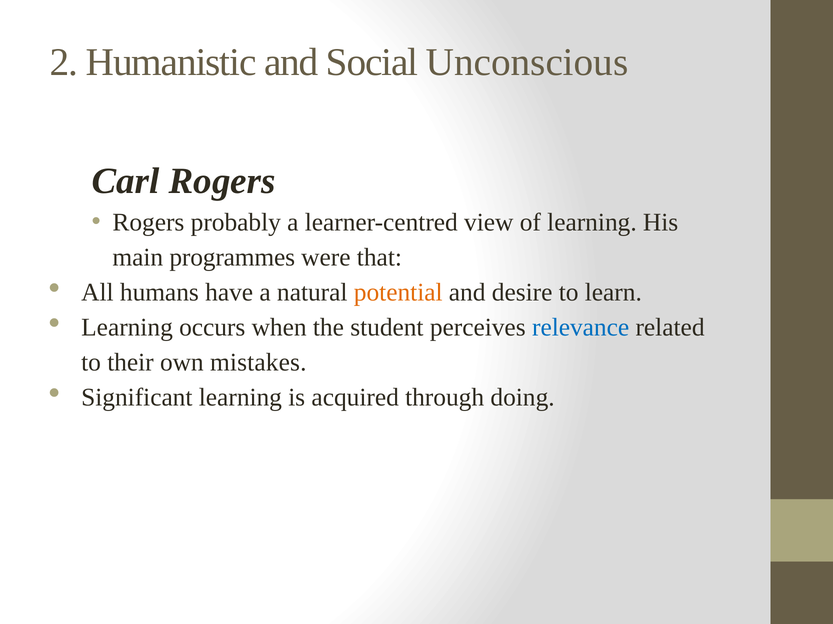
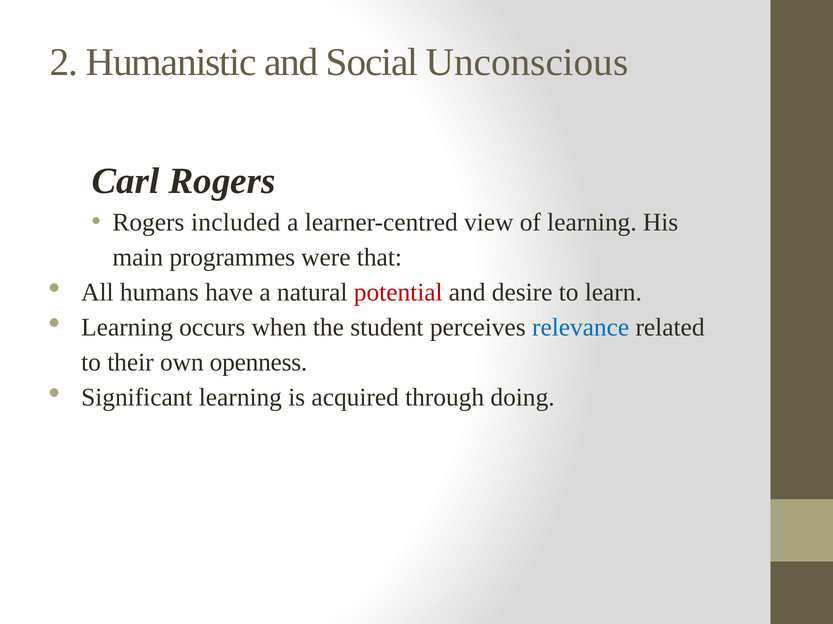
probably: probably -> included (236, 223)
potential colour: orange -> red (398, 293)
mistakes: mistakes -> openness (259, 363)
